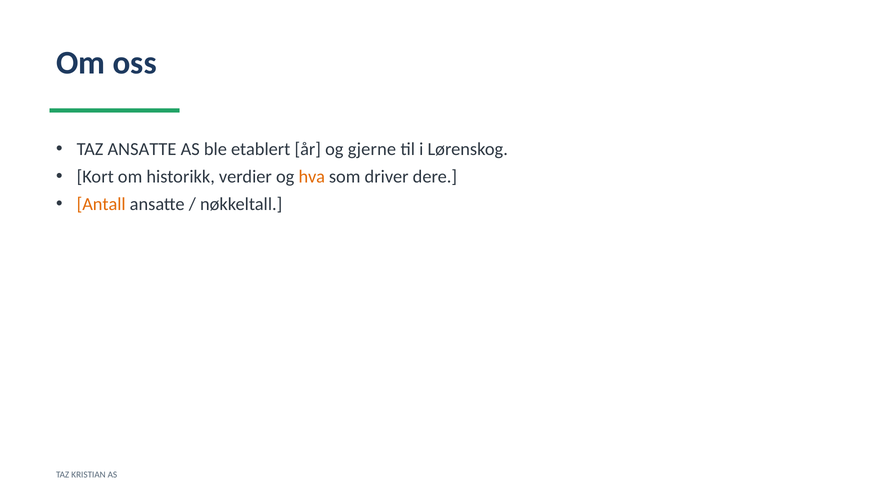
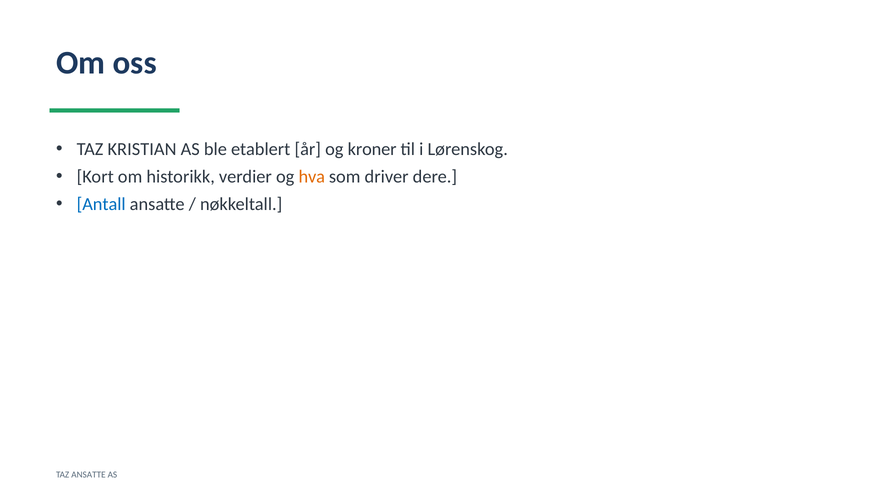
TAZ ANSATTE: ANSATTE -> KRISTIAN (142, 149)
gjerne: gjerne -> kroner (372, 149)
Antall colour: orange -> blue (101, 204)
TAZ KRISTIAN: KRISTIAN -> ANSATTE (89, 475)
